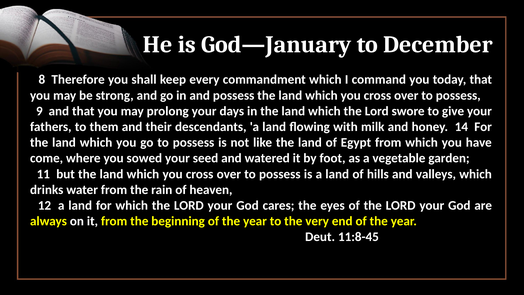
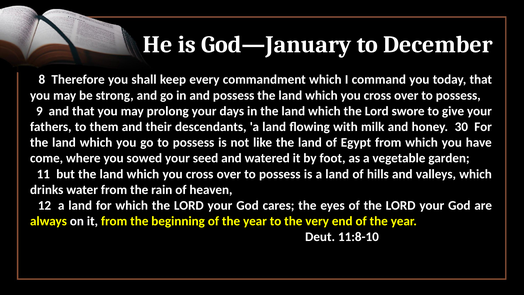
14: 14 -> 30 (461, 127)
11:8-45: 11:8-45 -> 11:8-10 (358, 237)
